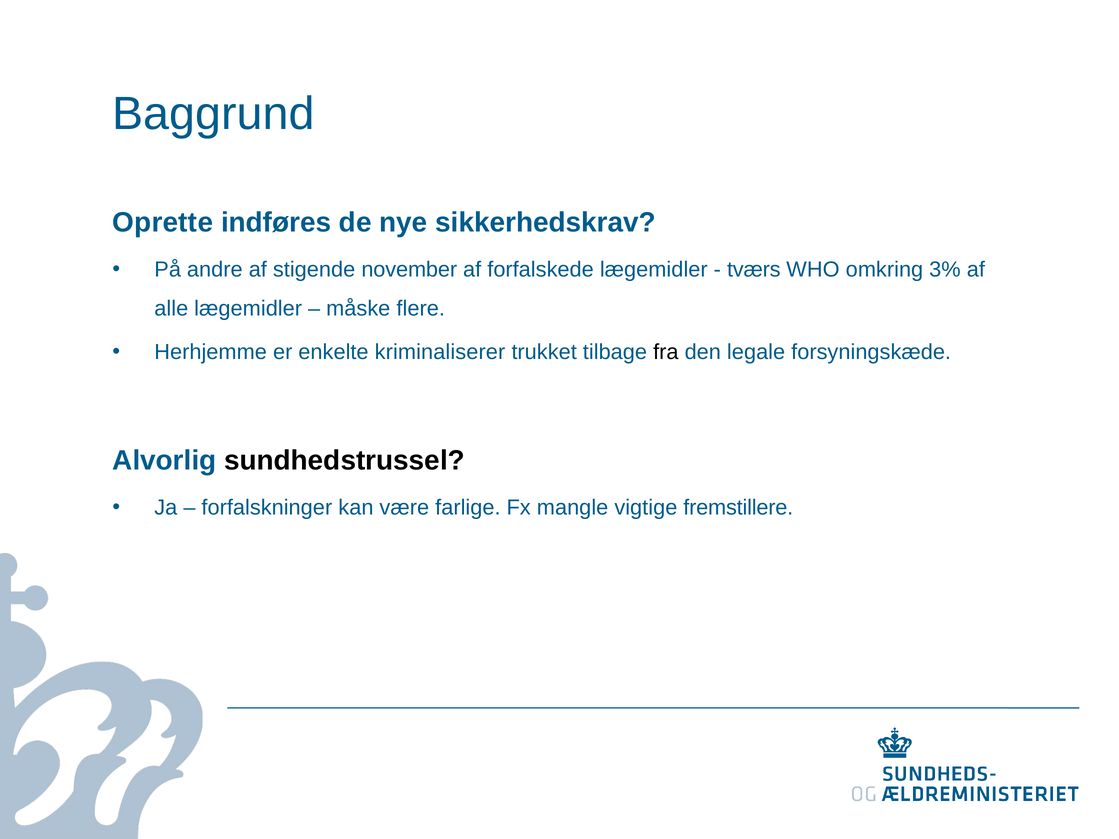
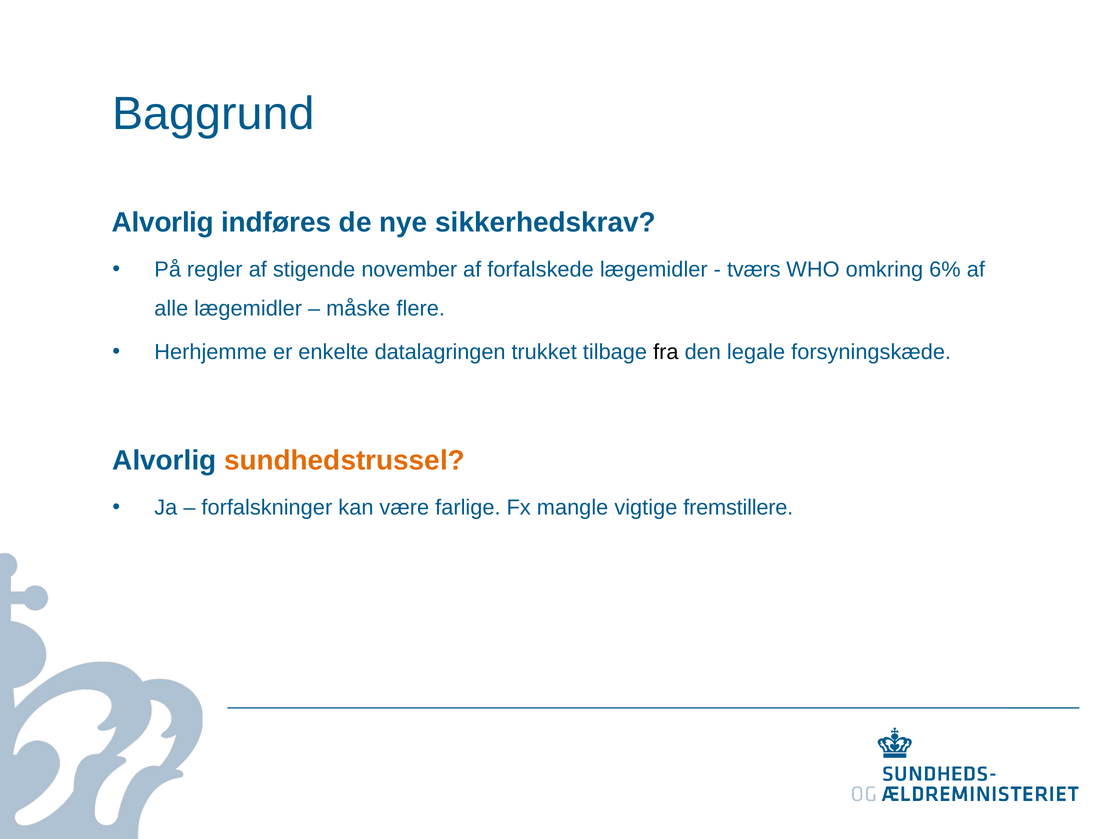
Oprette: Oprette -> Alvorlig (163, 223)
andre: andre -> regler (215, 270)
3%: 3% -> 6% (945, 270)
kriminaliserer: kriminaliserer -> datalagringen (440, 352)
sundhedstrussel colour: black -> orange (344, 461)
